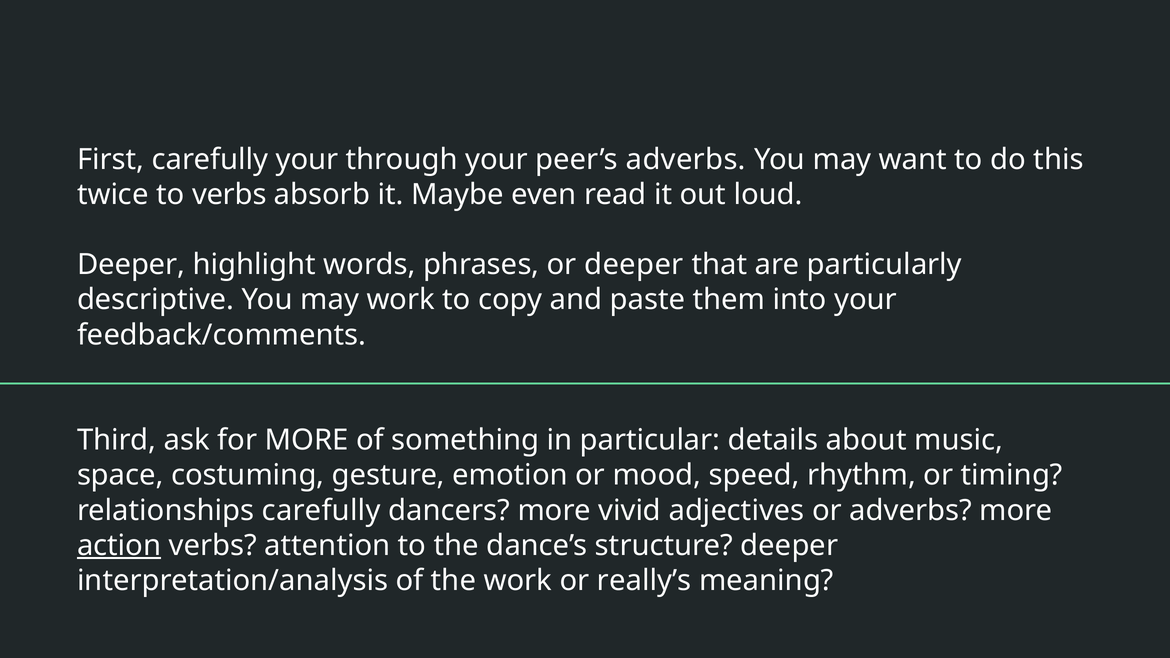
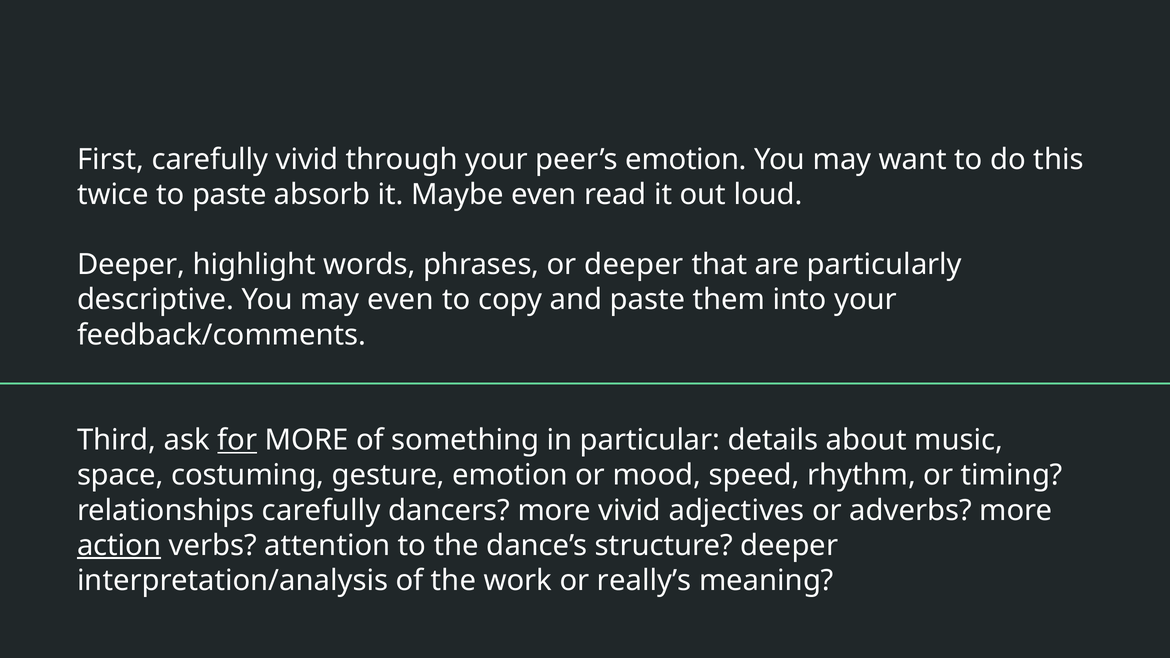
carefully your: your -> vivid (307, 159)
peer’s adverbs: adverbs -> emotion (686, 159)
to verbs: verbs -> paste (229, 195)
may work: work -> even (400, 300)
for underline: none -> present (237, 440)
